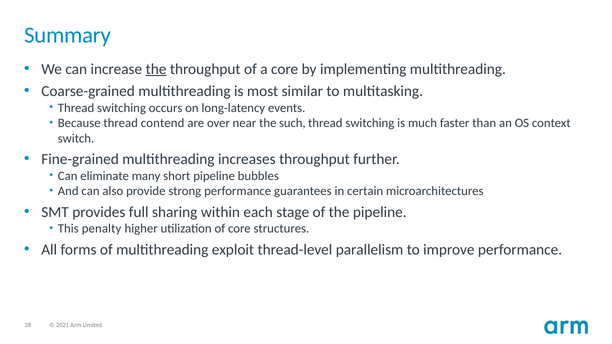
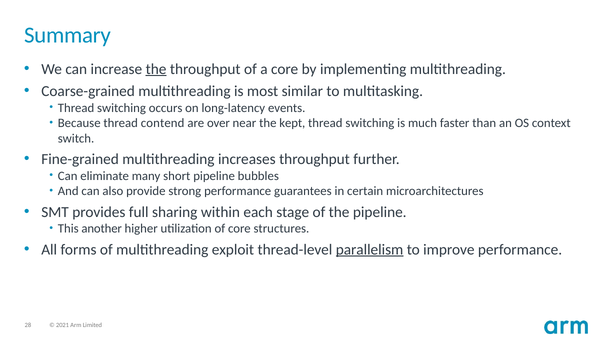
such: such -> kept (292, 123)
penalty: penalty -> another (102, 229)
parallelism underline: none -> present (370, 250)
